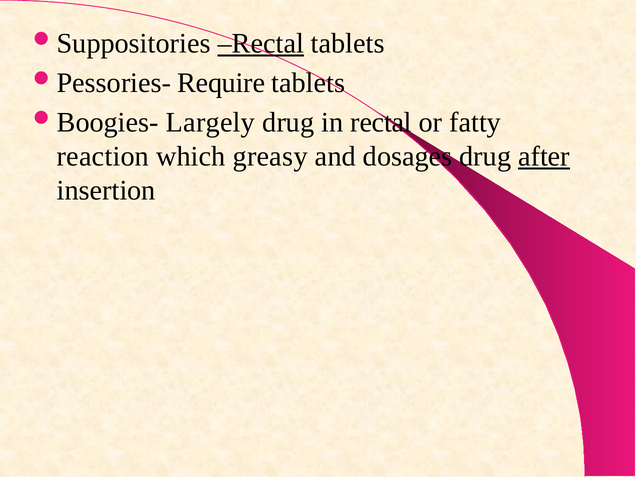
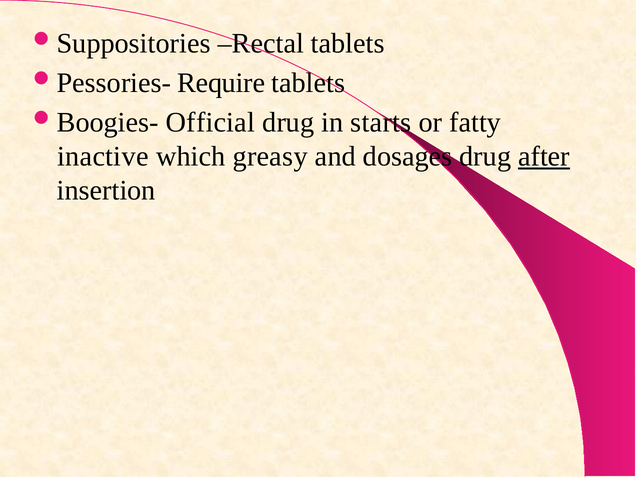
Rectal underline: present -> none (261, 43)
Largely: Largely -> Official (210, 123)
in rectal: rectal -> starts (381, 123)
reaction: reaction -> inactive (103, 156)
